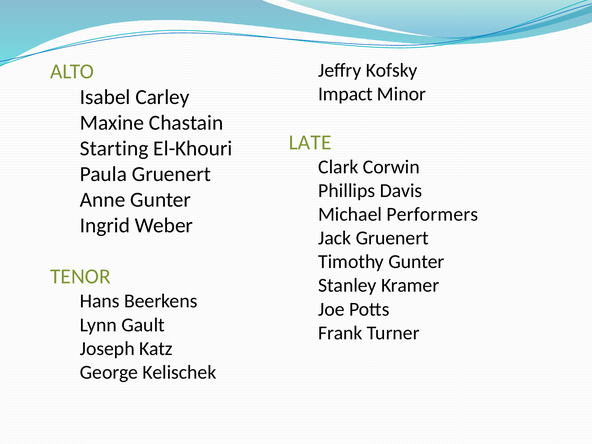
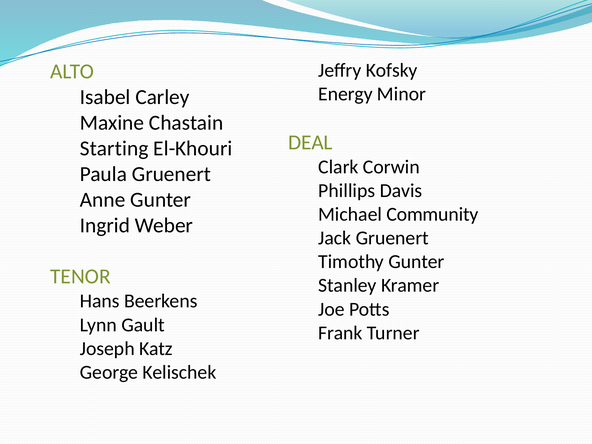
Impact: Impact -> Energy (345, 94)
LATE: LATE -> DEAL (310, 143)
Performers: Performers -> Community (432, 214)
